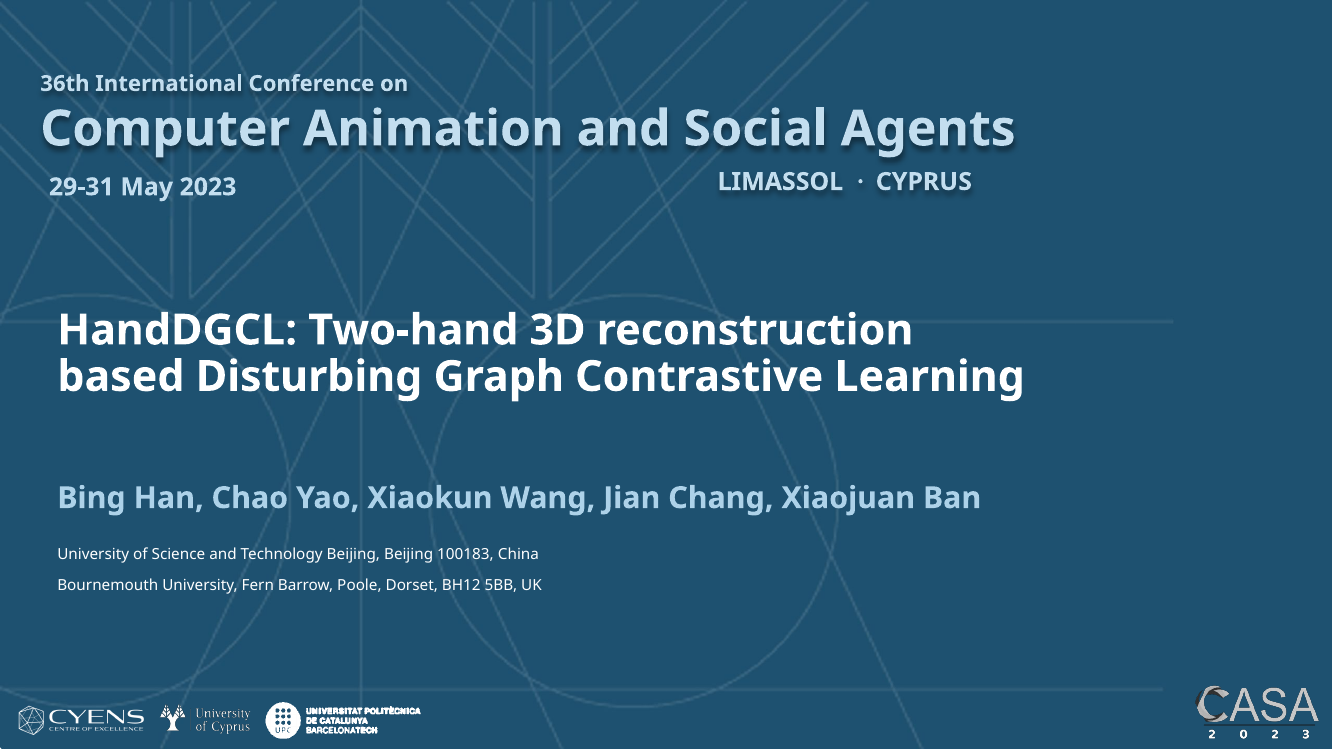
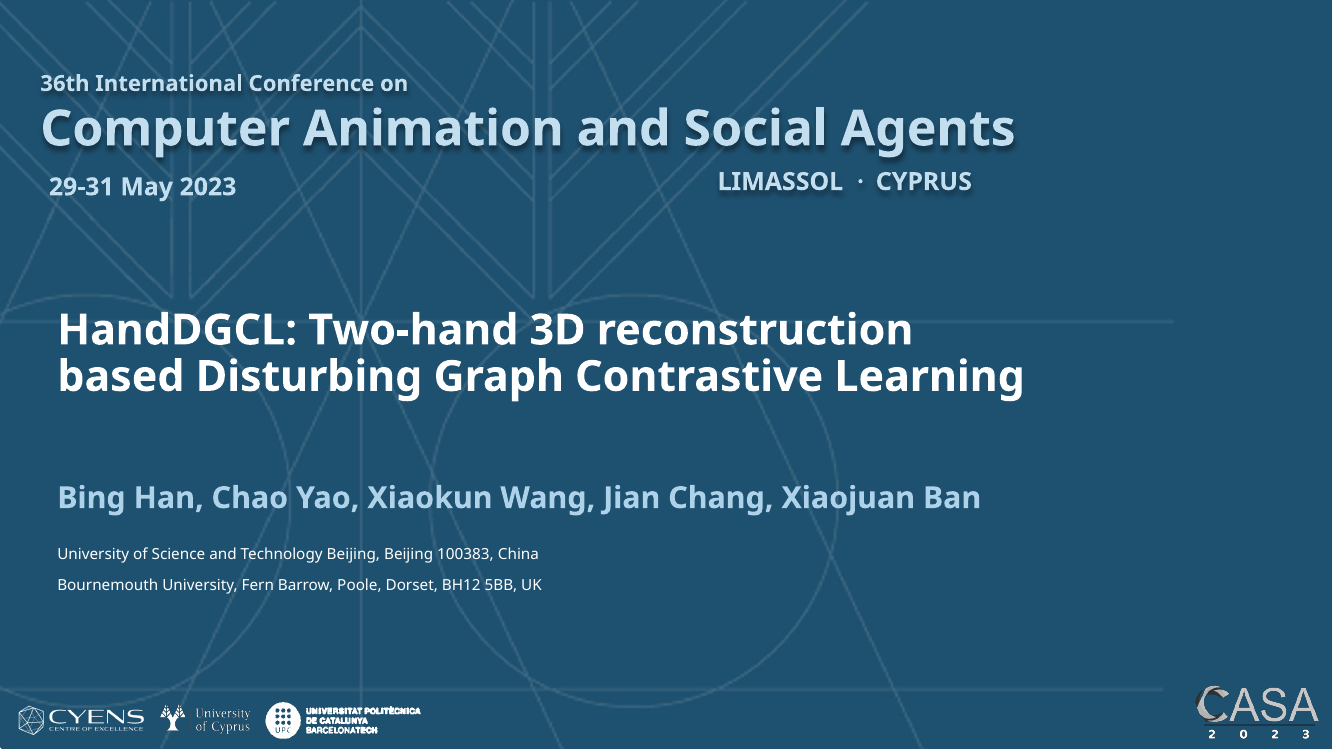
100183: 100183 -> 100383 (466, 555)
